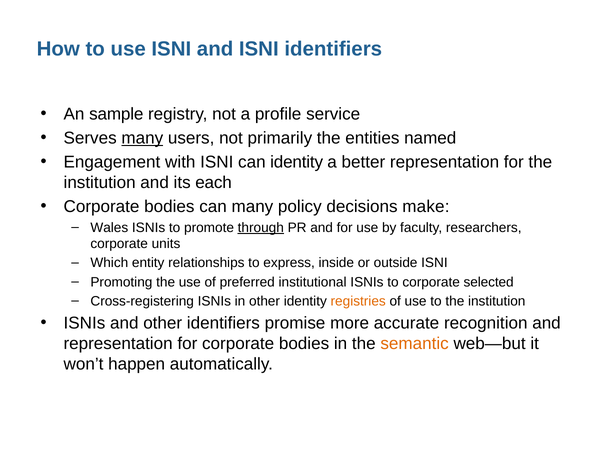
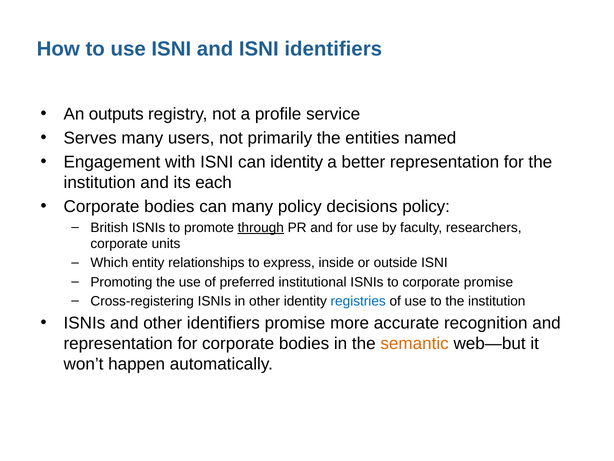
sample: sample -> outputs (116, 114)
many underline: present -> none (142, 138)
decisions make: make -> policy (426, 206)
Wales: Wales -> British (109, 227)
corporate selected: selected -> promise (488, 282)
registries colour: orange -> blue (358, 301)
